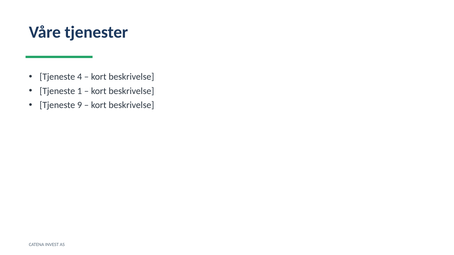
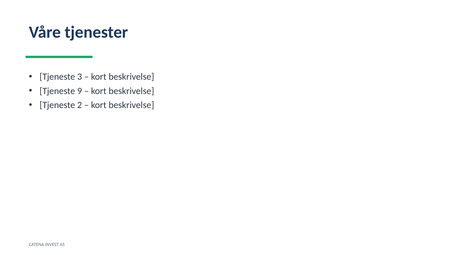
4: 4 -> 3 (80, 77)
1: 1 -> 9 (80, 91)
9: 9 -> 2 (80, 105)
